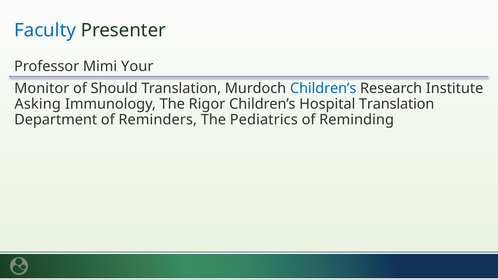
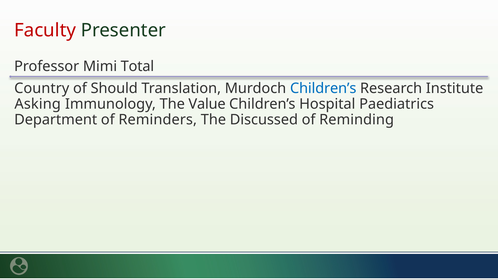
Faculty colour: blue -> red (45, 30)
Your: Your -> Total (137, 66)
Monitor: Monitor -> Country (42, 88)
Rigor: Rigor -> Value (207, 104)
Hospital Translation: Translation -> Paediatrics (397, 104)
Pediatrics: Pediatrics -> Discussed (264, 120)
